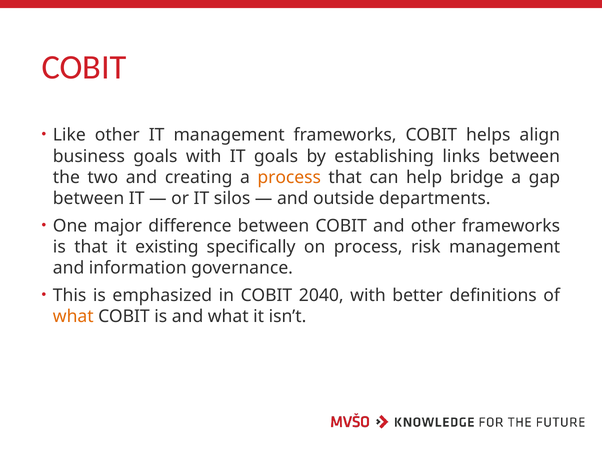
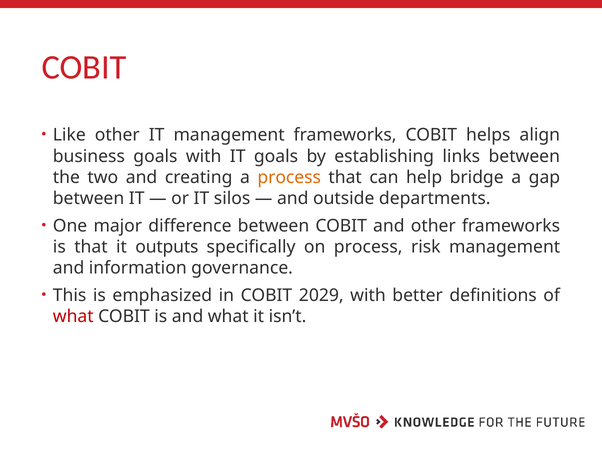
existing: existing -> outputs (167, 247)
2040: 2040 -> 2029 (321, 295)
what colour: orange -> red (73, 316)
